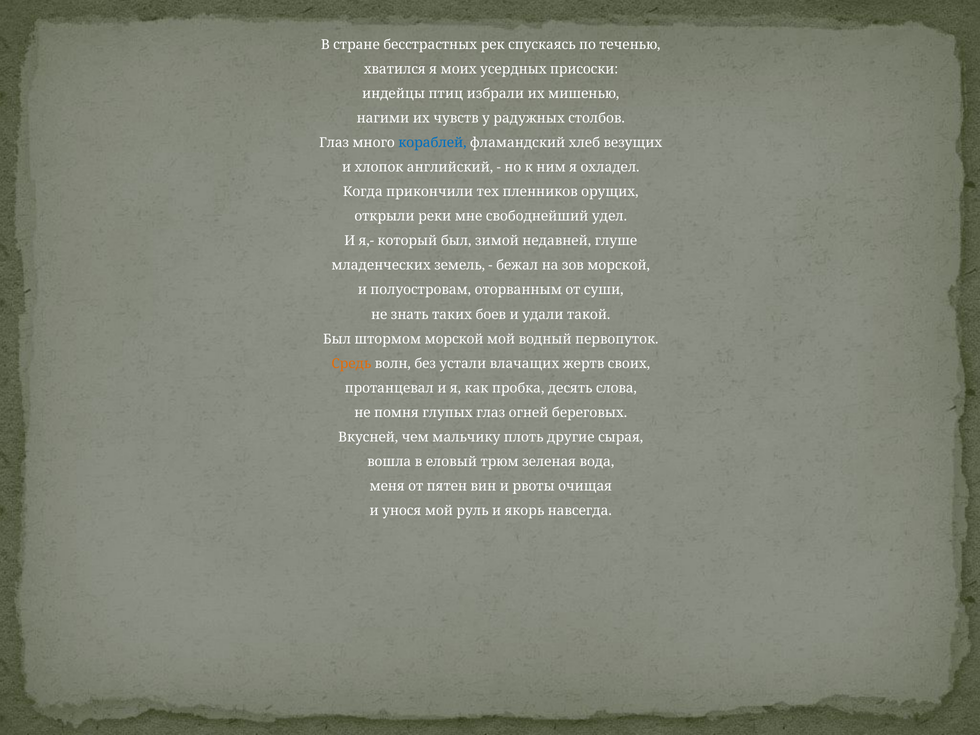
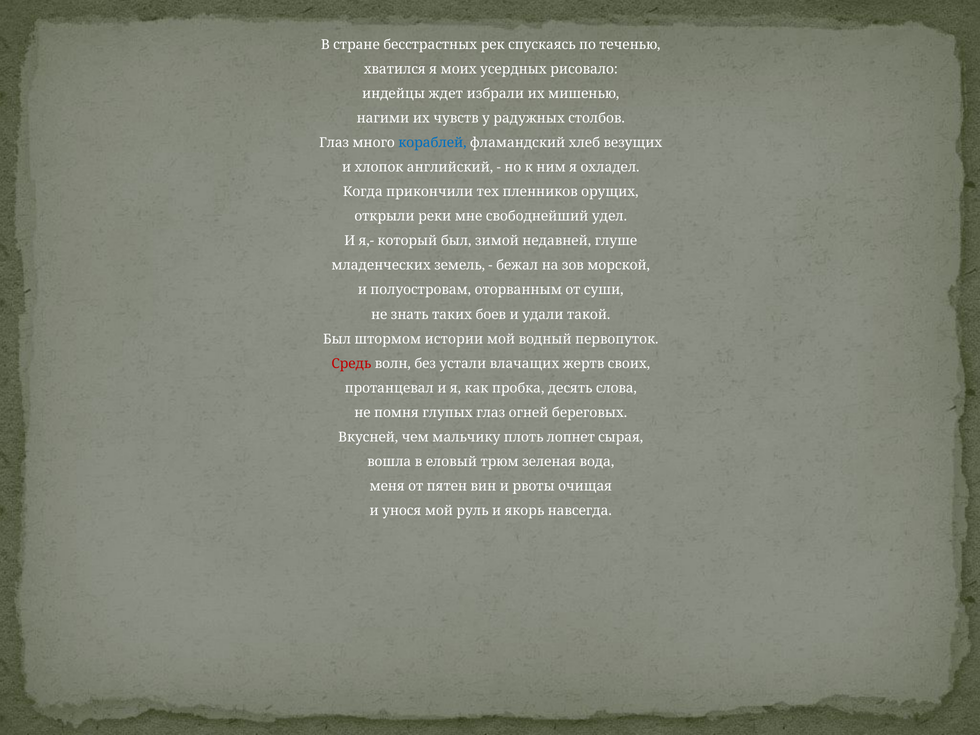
присоски: присоски -> рисовало (584, 69)
птиц: птиц -> ждет (446, 94)
штормом морской: морской -> истории (454, 339)
Средь colour: orange -> red (351, 364)
другие: другие -> лопнет (571, 437)
